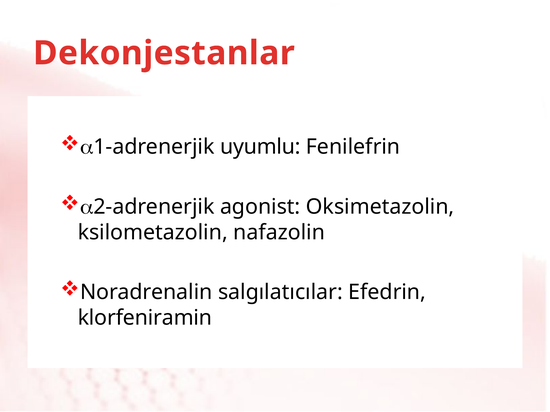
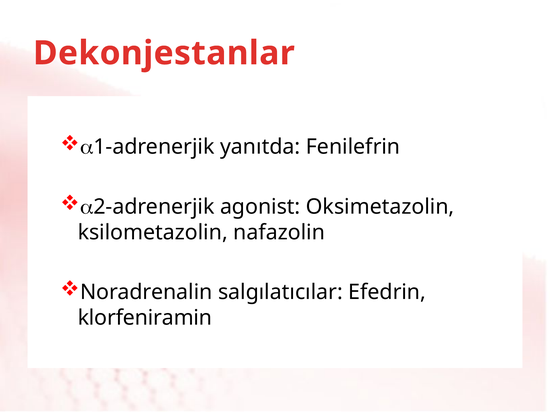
uyumlu: uyumlu -> yanıtda (260, 147)
